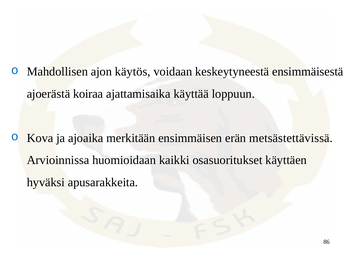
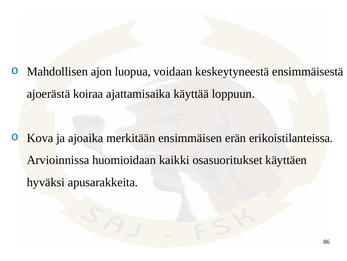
käytös: käytös -> luopua (133, 71)
metsästettävissä: metsästettävissä -> erikoistilanteissa (291, 138)
